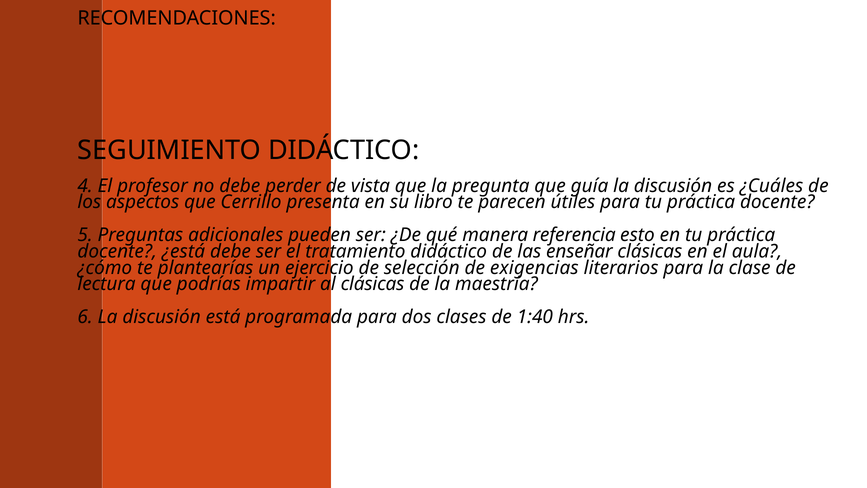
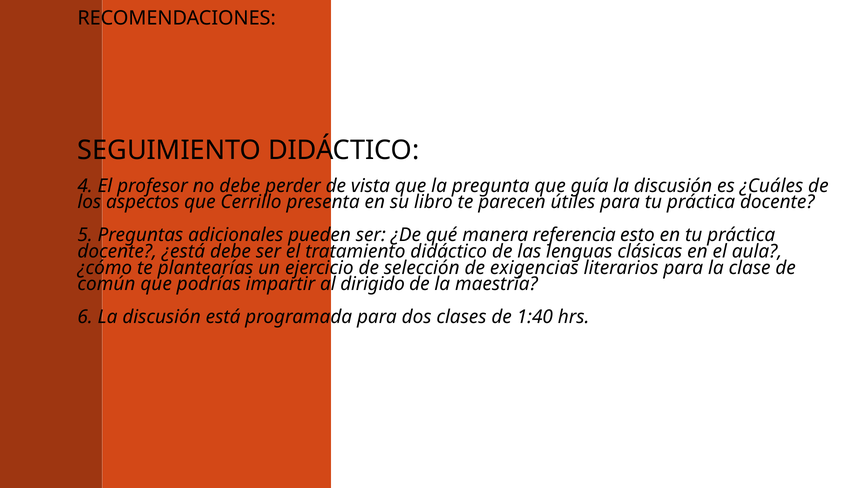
enseñar: enseñar -> lenguas (579, 251)
lectura: lectura -> común (106, 284)
al clásicas: clásicas -> dirigido (373, 284)
